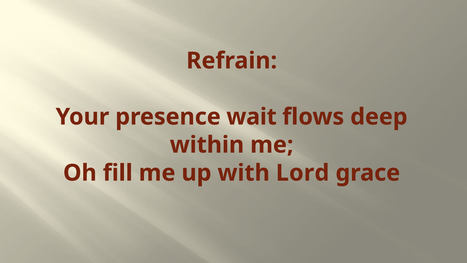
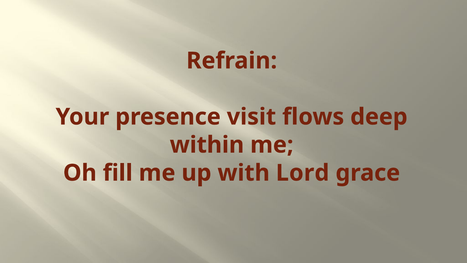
wait: wait -> visit (251, 117)
